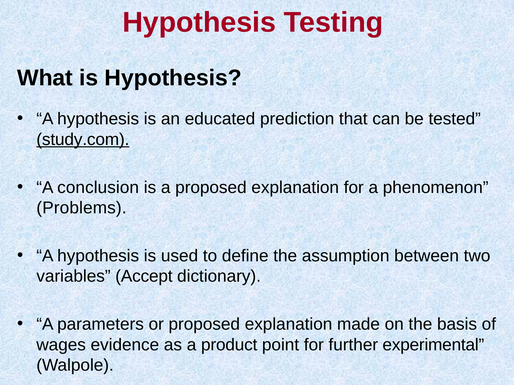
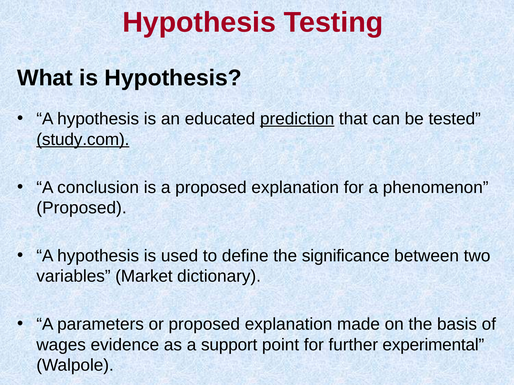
prediction underline: none -> present (297, 119)
Problems: Problems -> Proposed (82, 208)
assumption: assumption -> significance (346, 256)
Accept: Accept -> Market (144, 277)
product: product -> support (229, 345)
